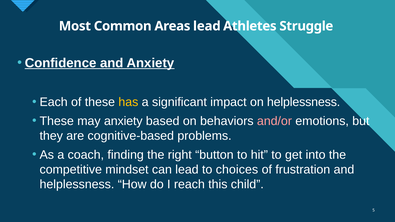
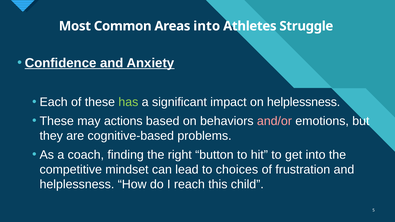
lead: lead -> into (207, 26)
has colour: yellow -> light green (128, 102)
may anxiety: anxiety -> actions (123, 121)
